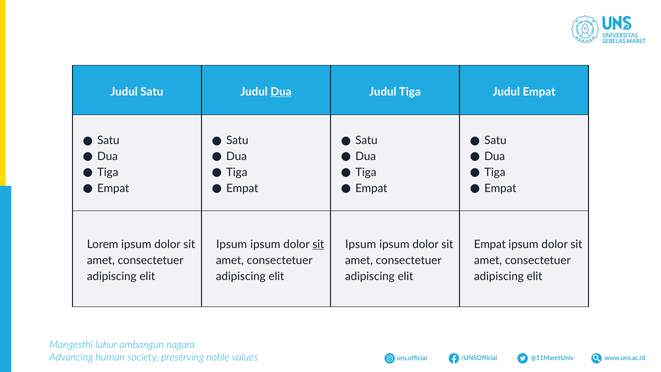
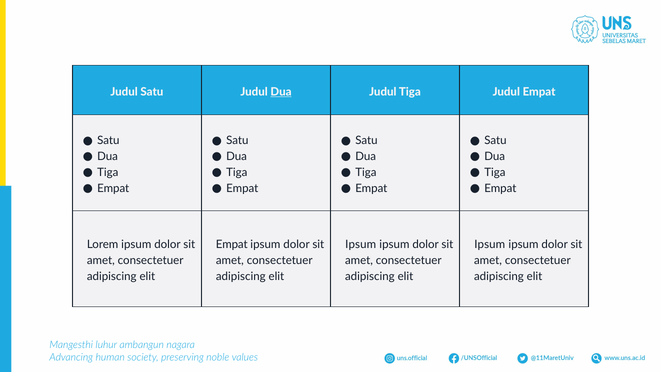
Ipsum: Ipsum -> Empat (232, 244)
sit underline: present -> none (318, 244)
Empat: Empat -> Ipsum (490, 244)
